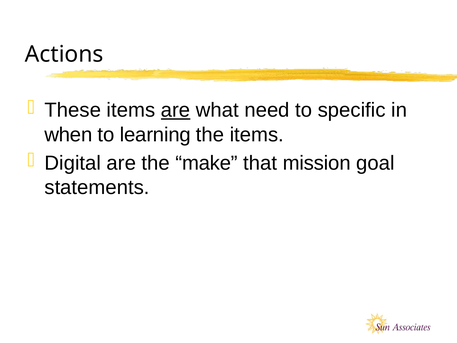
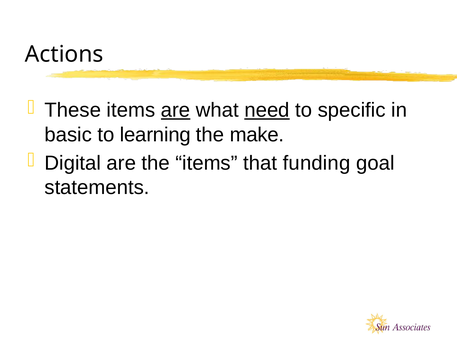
need underline: none -> present (267, 110)
when: when -> basic (68, 135)
the items: items -> make (257, 135)
the make: make -> items (207, 163)
mission: mission -> funding (317, 163)
